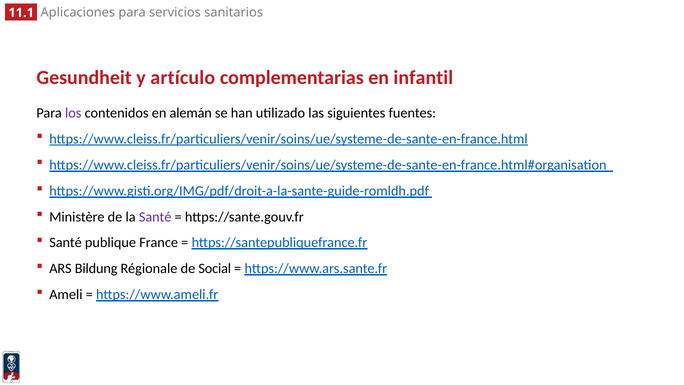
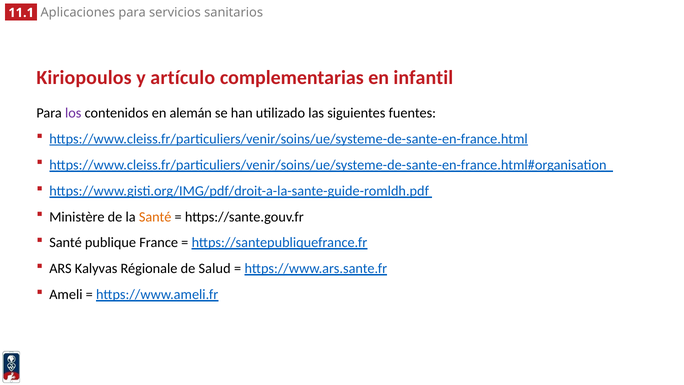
Gesundheit: Gesundheit -> Kiriopoulos (84, 77)
Santé colour: purple -> orange (155, 217)
Bildung: Bildung -> Kalyvas (96, 269)
Social: Social -> Salud (215, 269)
